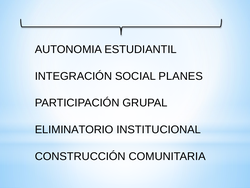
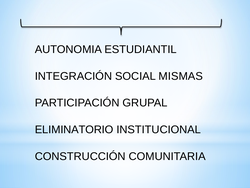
PLANES: PLANES -> MISMAS (181, 76)
